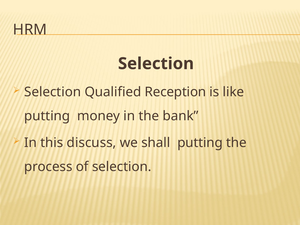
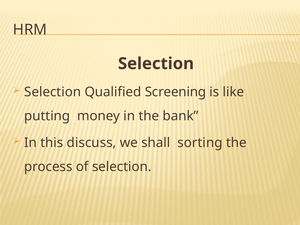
Reception: Reception -> Screening (175, 92)
shall putting: putting -> sorting (200, 143)
